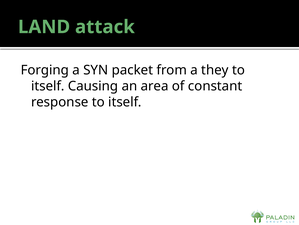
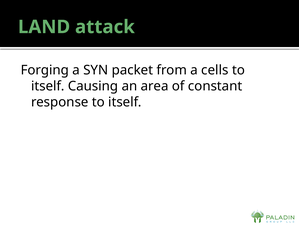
they: they -> cells (215, 70)
